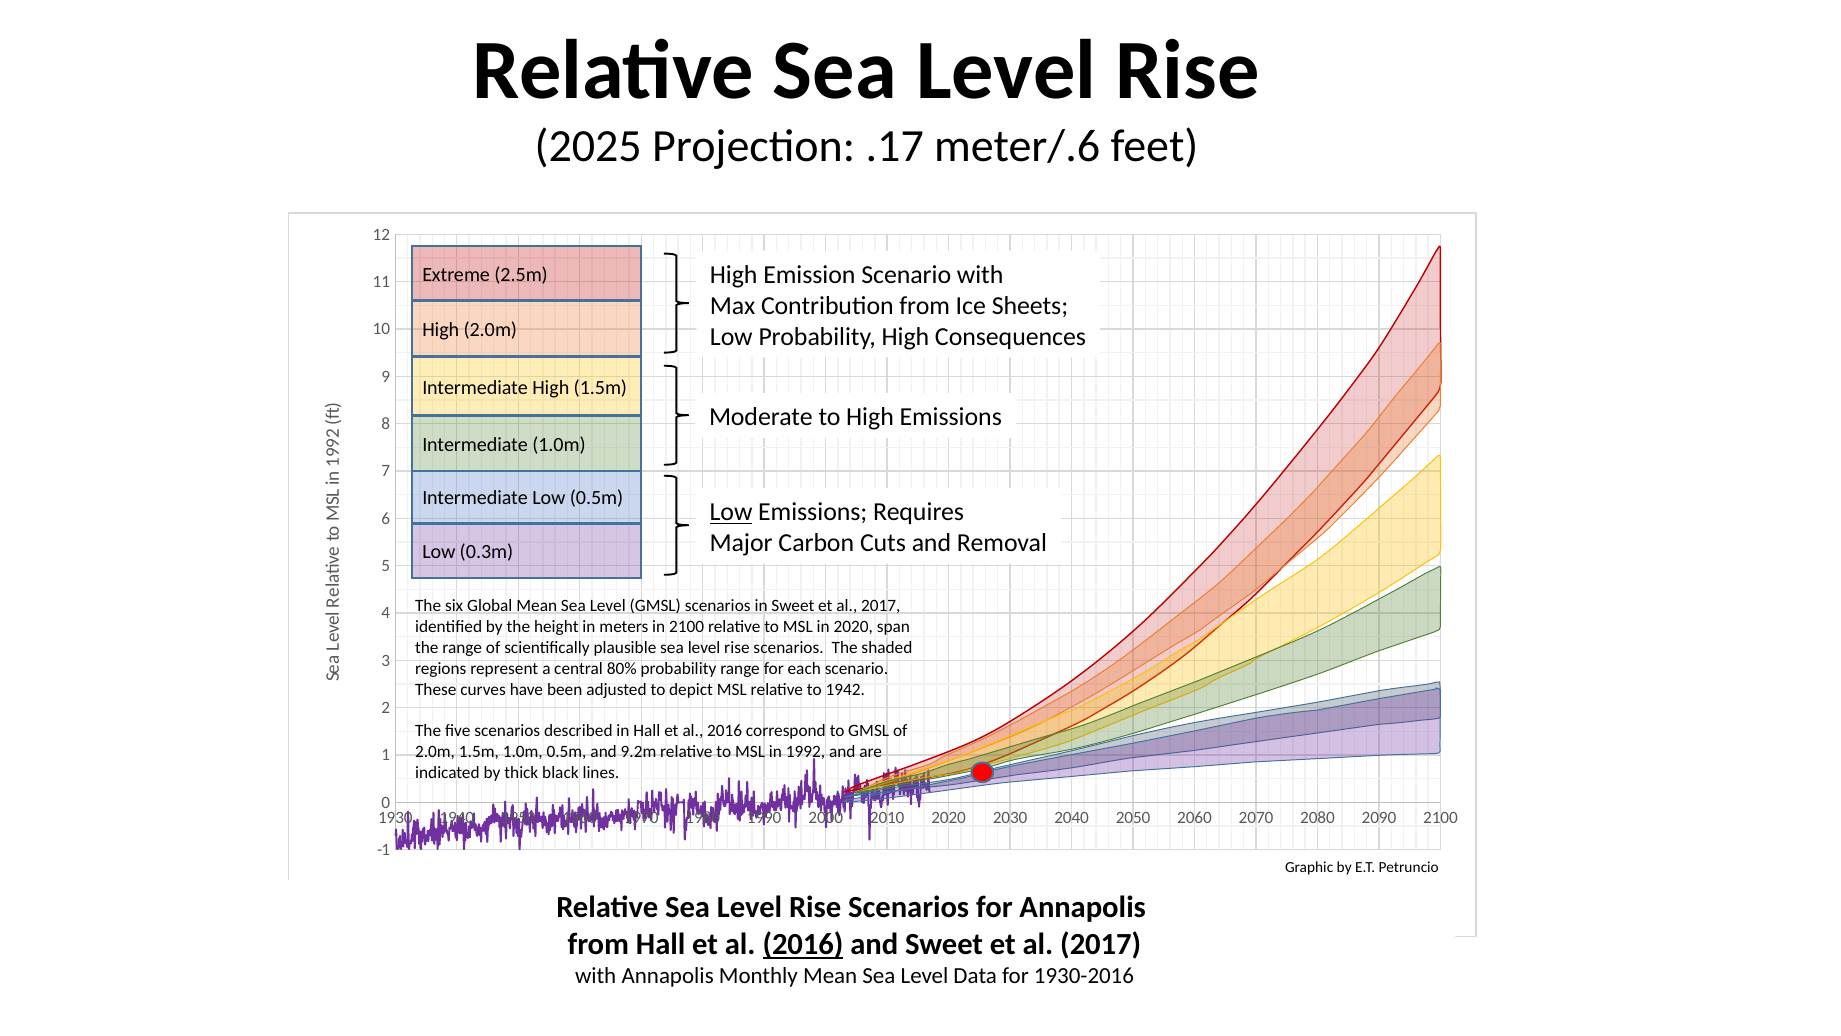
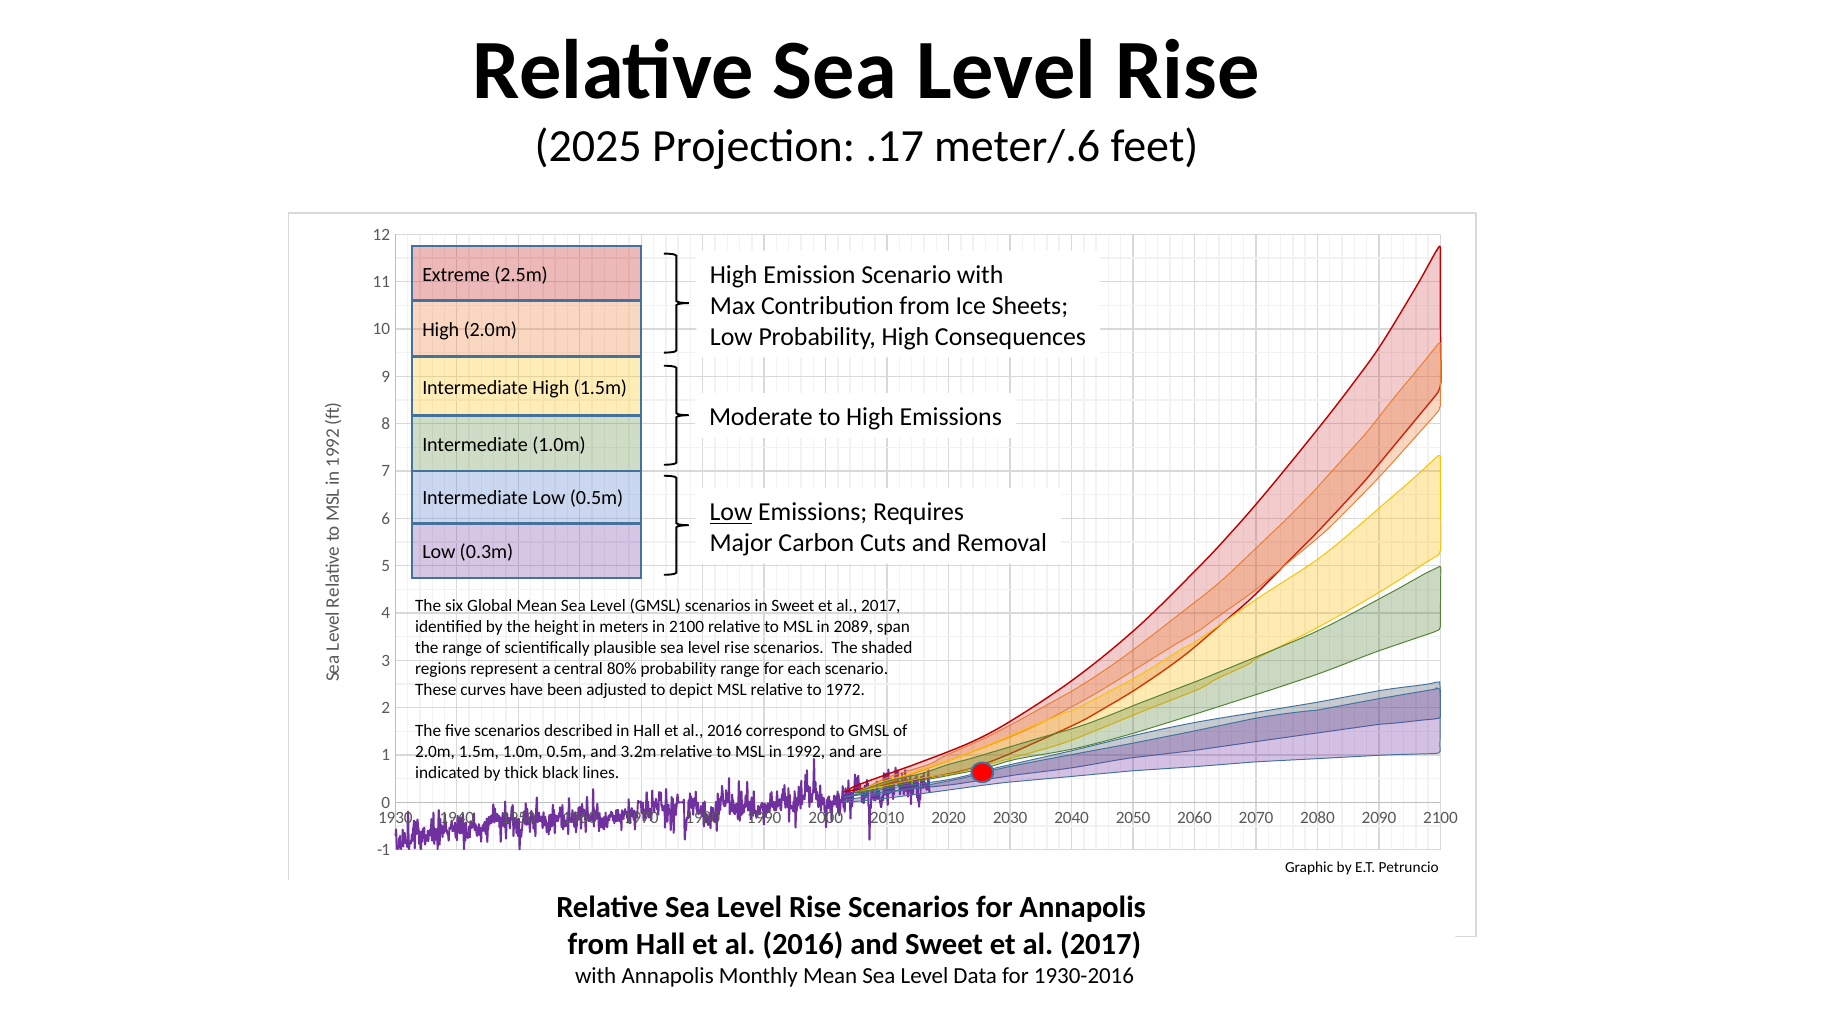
in 2020: 2020 -> 2089 (853, 627)
1942: 1942 -> 1972 (845, 689)
9.2m: 9.2m -> 3.2m (638, 751)
2016 underline: present -> none (803, 944)
